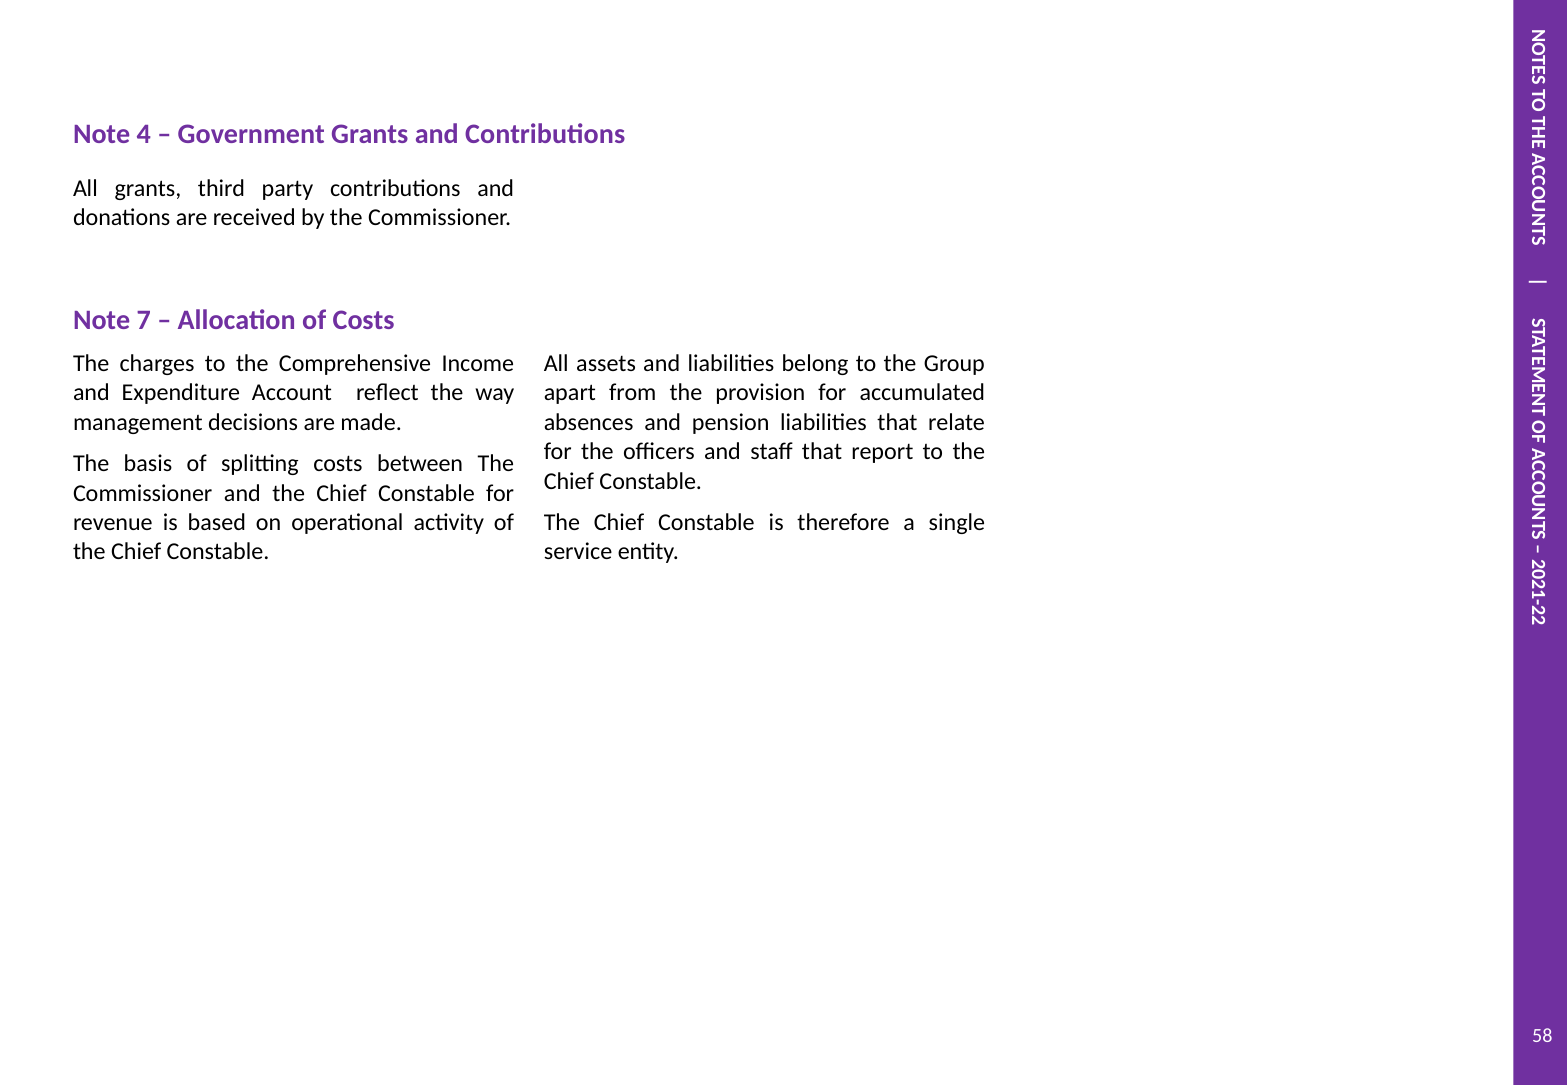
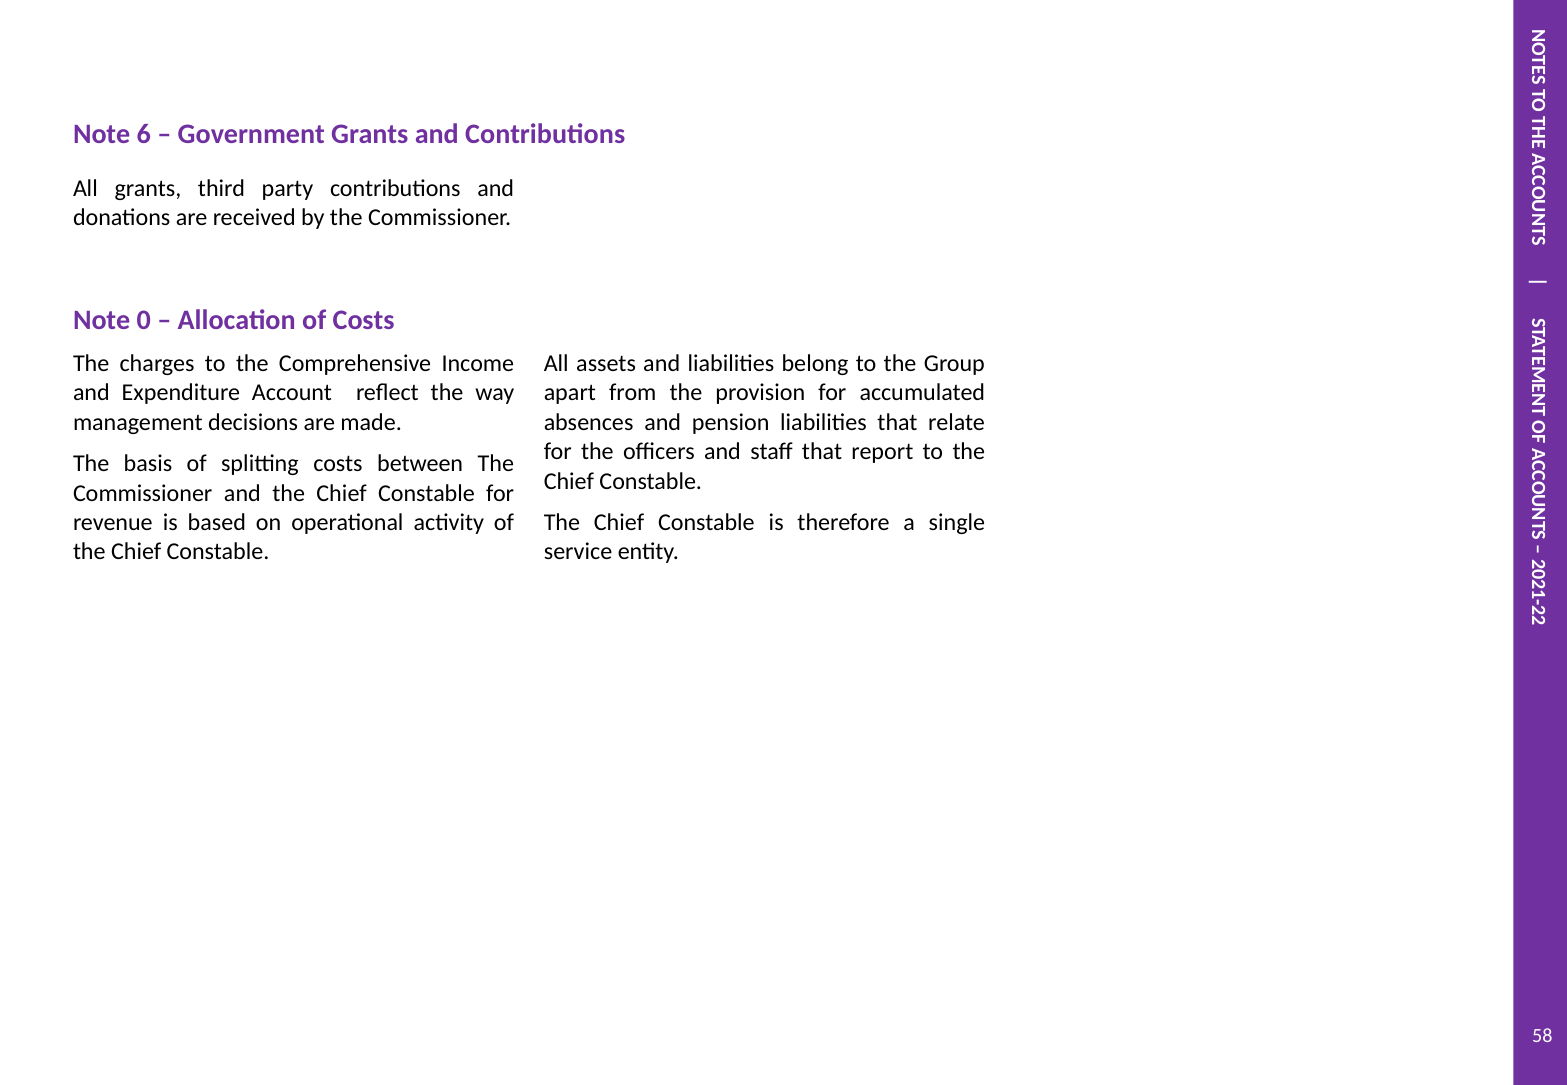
4: 4 -> 6 (144, 134)
Note 7: 7 -> 0 (144, 320)
